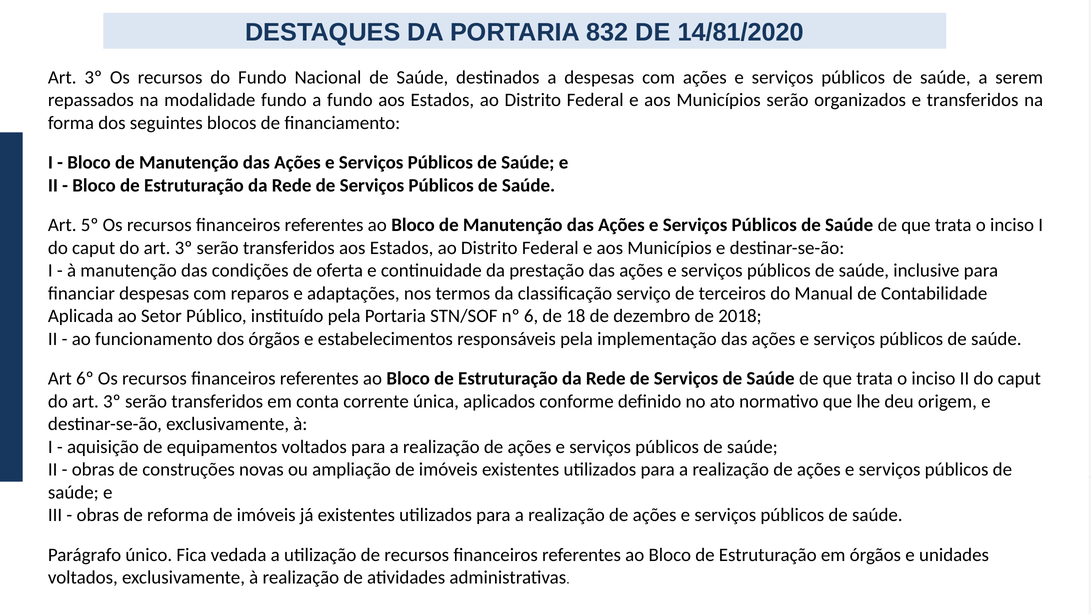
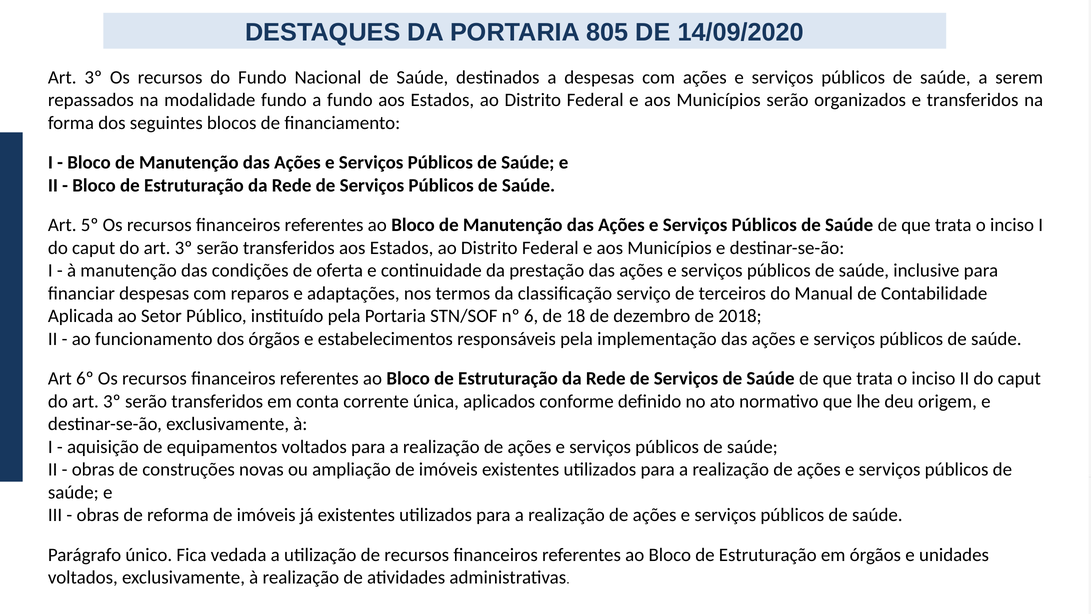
832: 832 -> 805 (607, 32)
14/81/2020: 14/81/2020 -> 14/09/2020 (741, 32)
